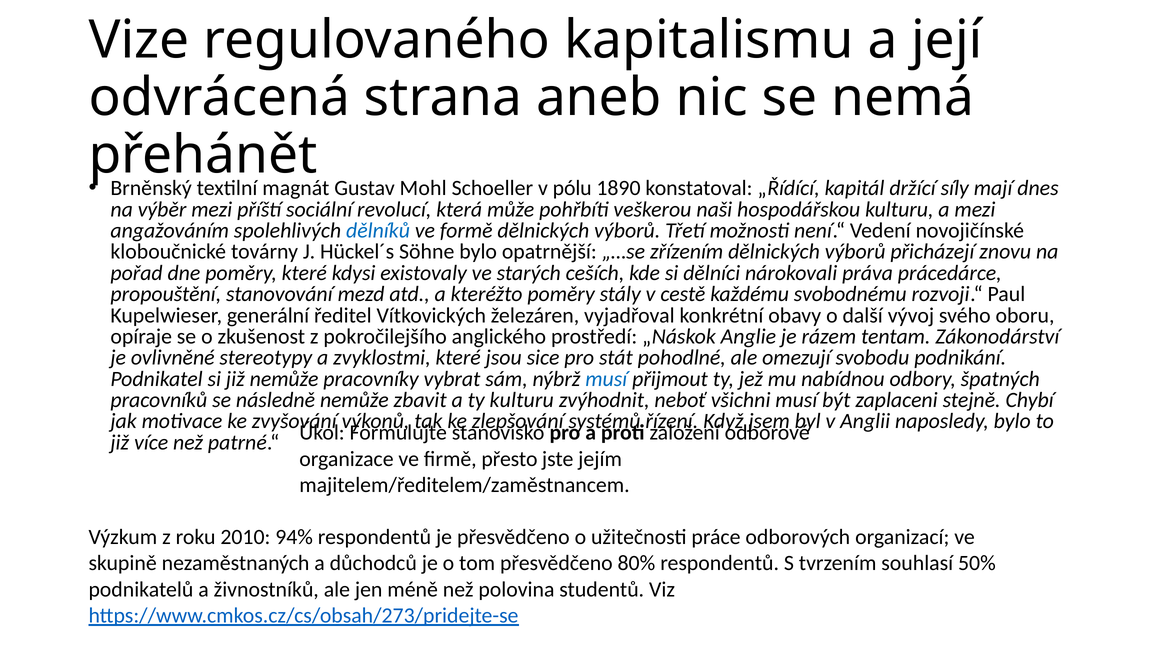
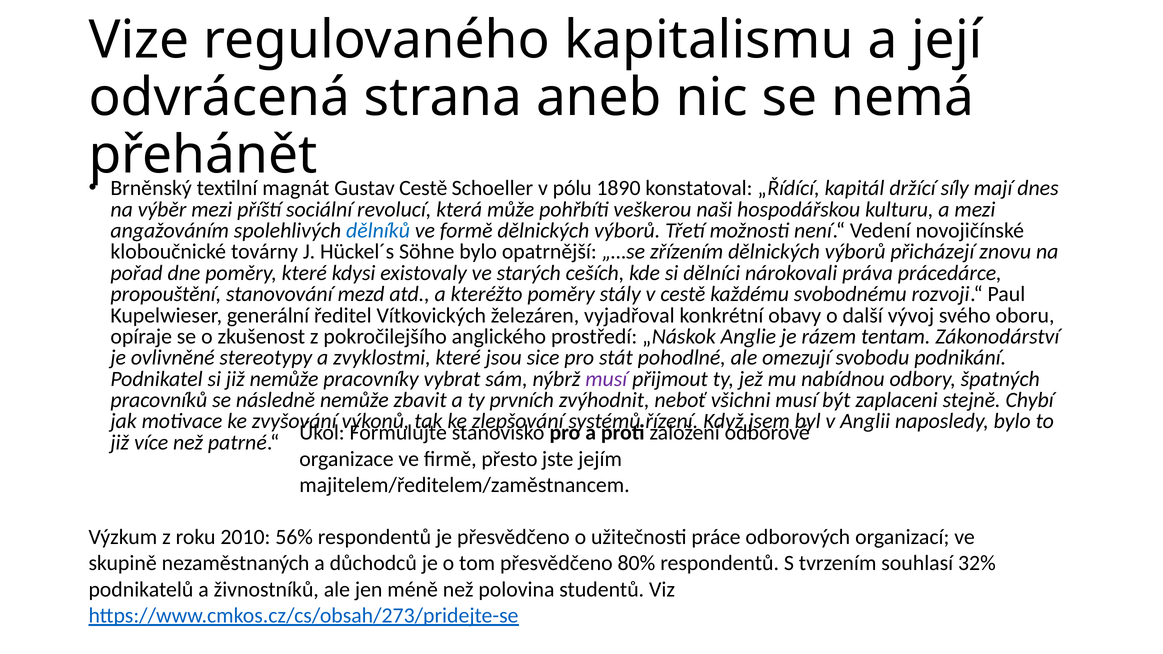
Gustav Mohl: Mohl -> Cestě (423, 188)
musí colour: blue -> purple (606, 379)
ty kulturu: kulturu -> prvních (522, 400)
94%: 94% -> 56% (294, 537)
50%: 50% -> 32% (977, 563)
